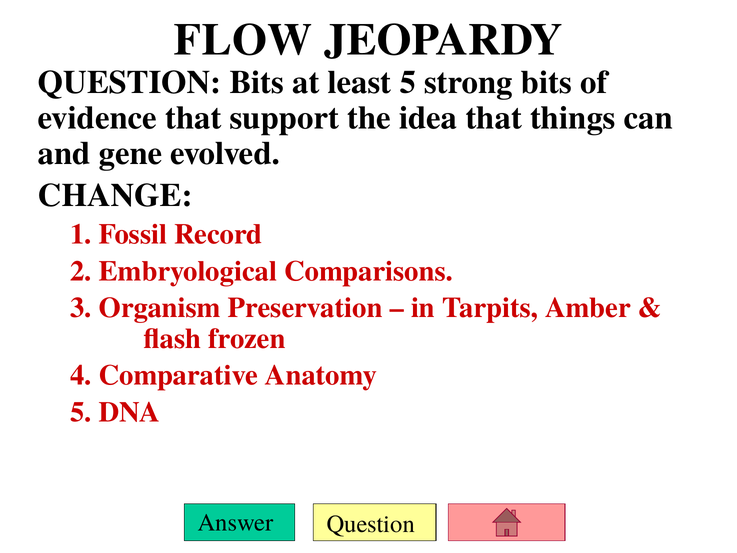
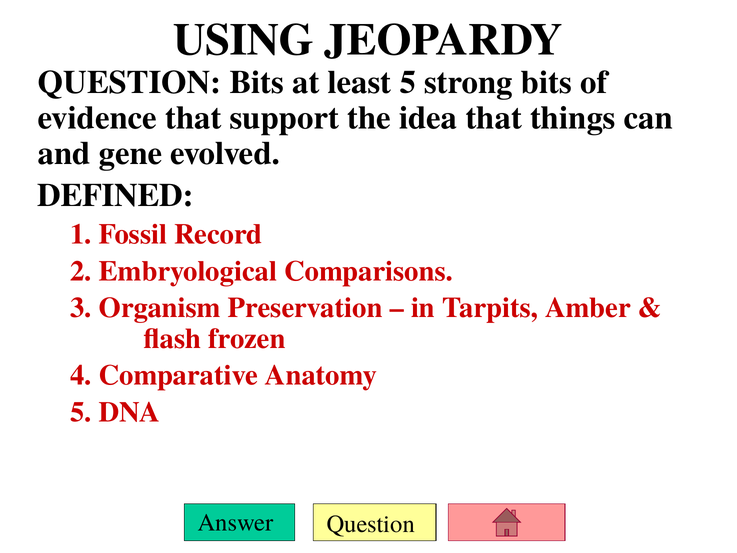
FLOW: FLOW -> USING (243, 40)
CHANGE: CHANGE -> DEFINED (115, 195)
